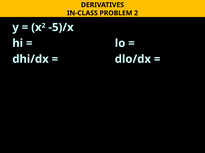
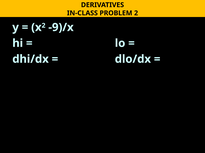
-5)/x: -5)/x -> -9)/x (61, 27)
